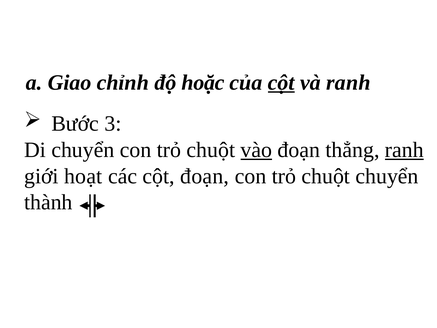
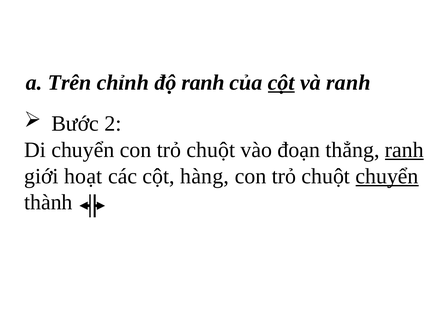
Giao: Giao -> Trên (70, 83)
độ hoặc: hoặc -> ranh (203, 83)
3: 3 -> 2 (113, 124)
vào underline: present -> none (256, 150)
cột đoạn: đoạn -> hàng (205, 176)
chuyển underline: none -> present (387, 176)
